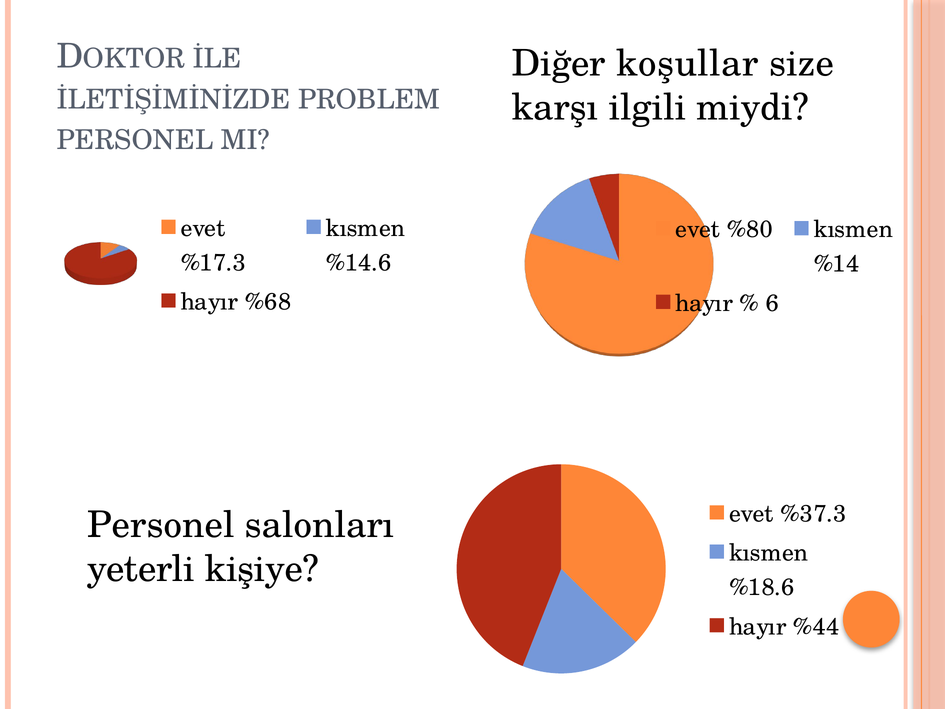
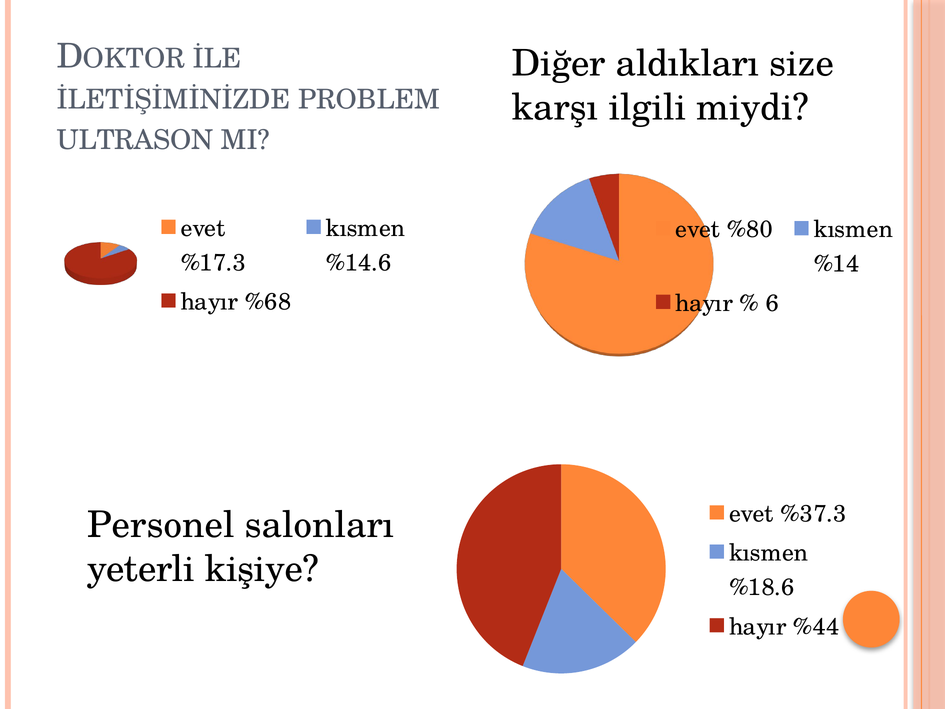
koşullar: koşullar -> aldıkları (688, 64)
PERSONEL: PERSONEL -> ULTRASON (135, 140)
